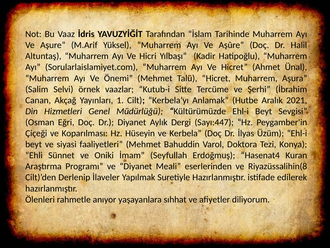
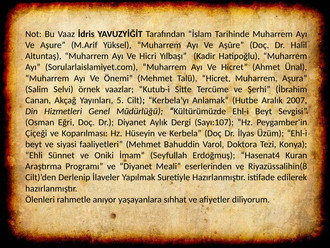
1: 1 -> 5 (120, 100)
2021: 2021 -> 2007 (297, 100)
Sayı:447: Sayı:447 -> Sayı:107 (214, 122)
